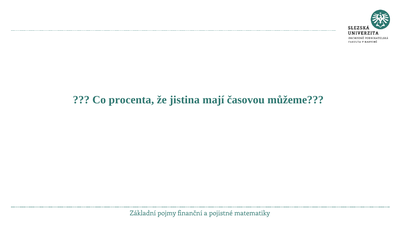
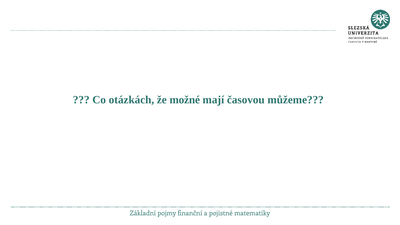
procenta: procenta -> otázkách (131, 100)
jistina: jistina -> možné (185, 100)
